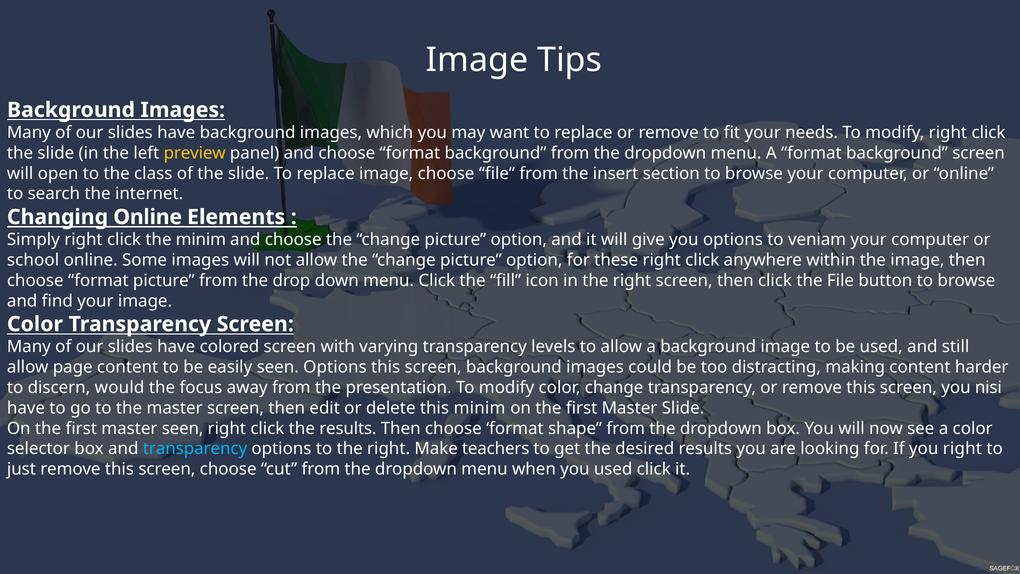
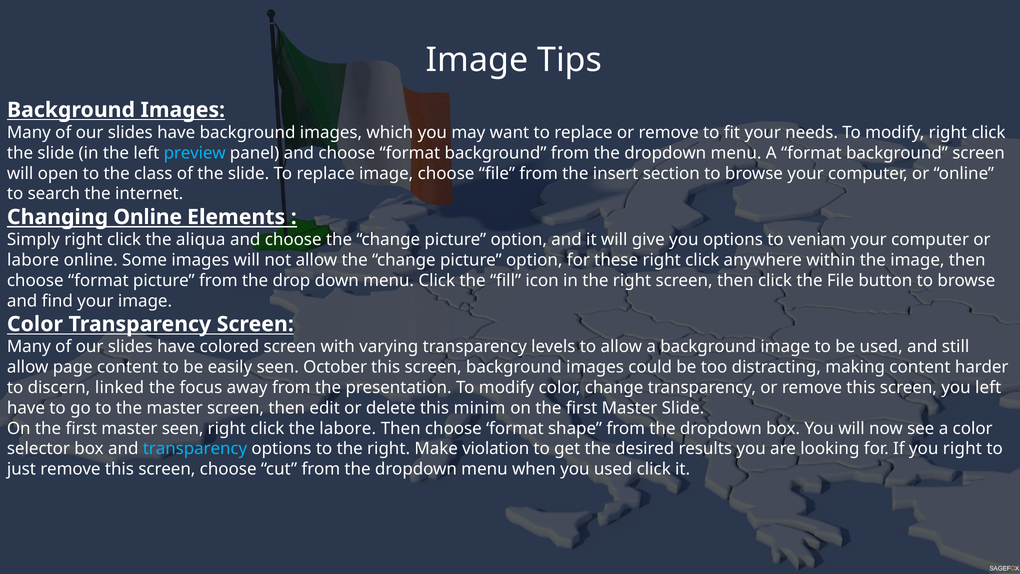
preview colour: yellow -> light blue (195, 153)
the minim: minim -> aliqua (201, 240)
school: school -> labore (33, 260)
seen Options: Options -> October (335, 367)
would: would -> linked (120, 387)
you nisi: nisi -> left (988, 387)
the results: results -> labore (348, 428)
teachers: teachers -> violation (496, 449)
